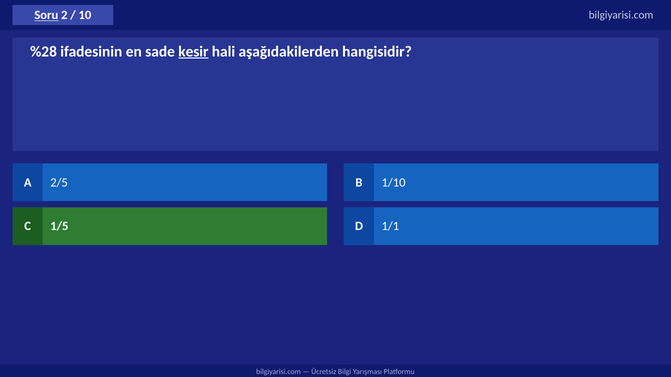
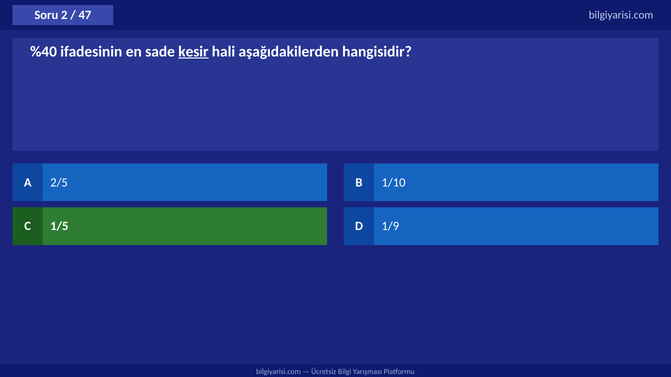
Soru underline: present -> none (46, 15)
10: 10 -> 47 (85, 15)
%28: %28 -> %40 (44, 52)
1/1: 1/1 -> 1/9 (390, 227)
